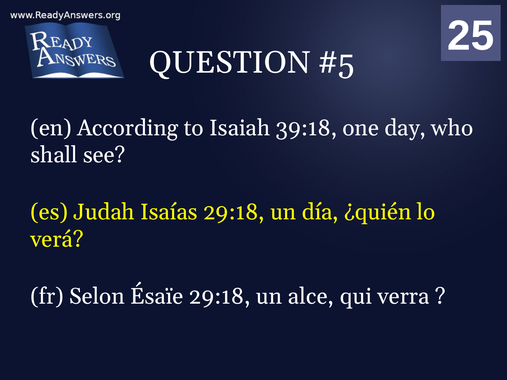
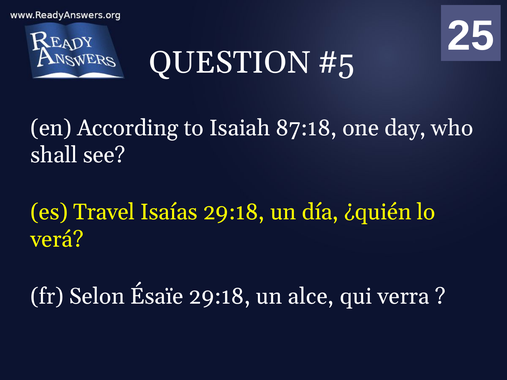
39:18: 39:18 -> 87:18 (306, 128)
Judah: Judah -> Travel (104, 212)
